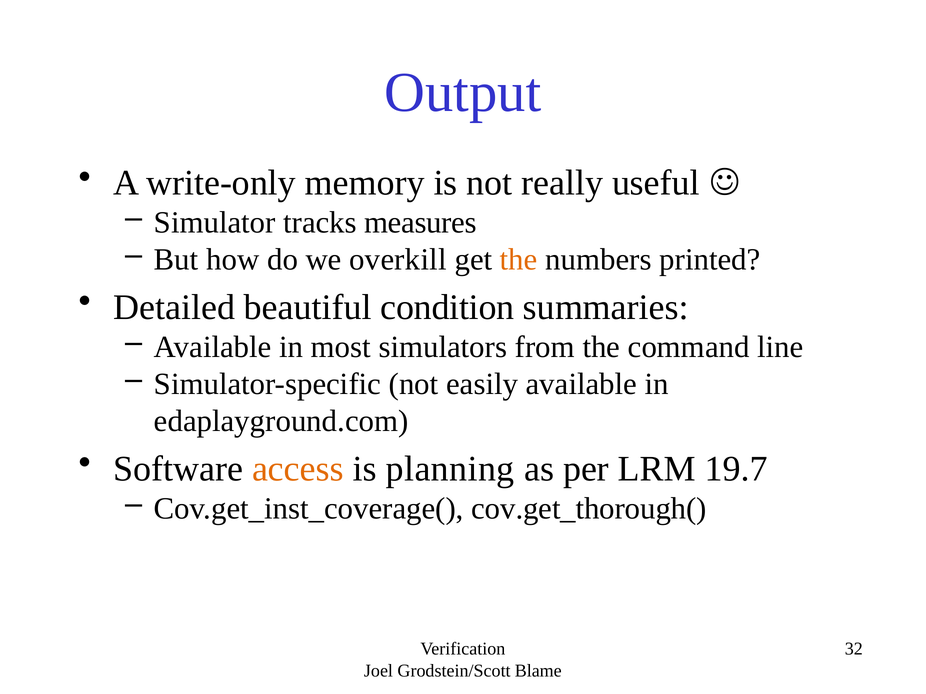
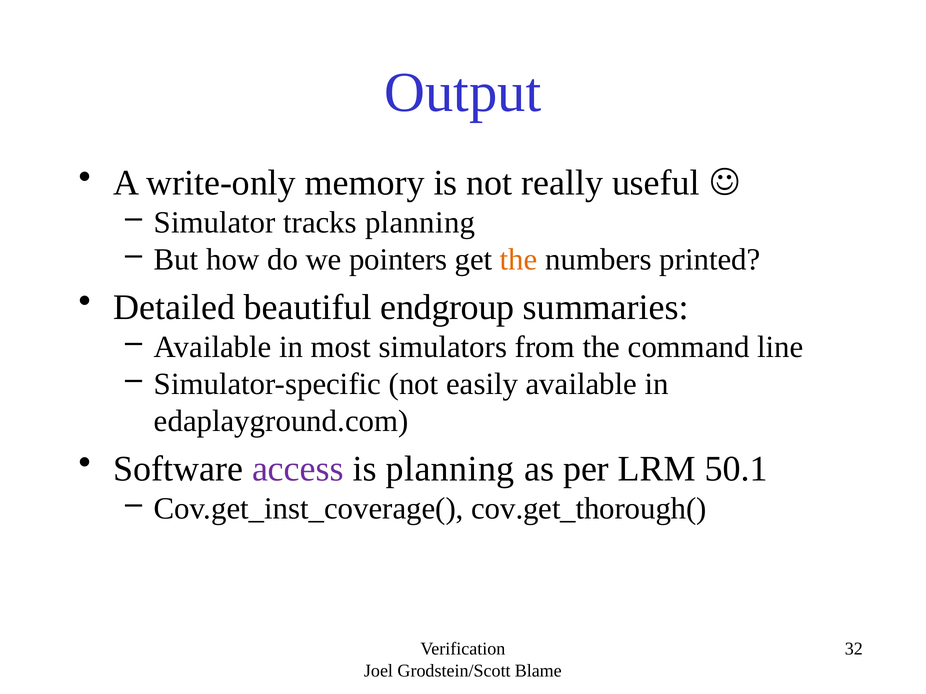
tracks measures: measures -> planning (420, 223)
overkill: overkill -> pointers (398, 260)
condition: condition -> endgroup (447, 308)
access colour: orange -> purple (298, 469)
19.7: 19.7 -> 50.1 (736, 469)
